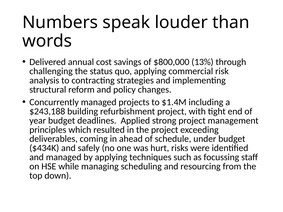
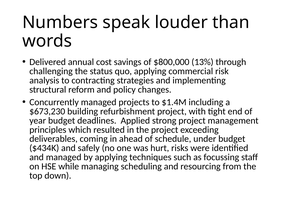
$243,188: $243,188 -> $673,230 (47, 112)
